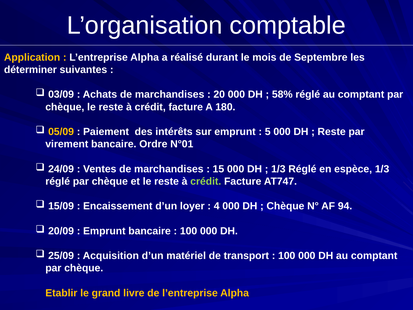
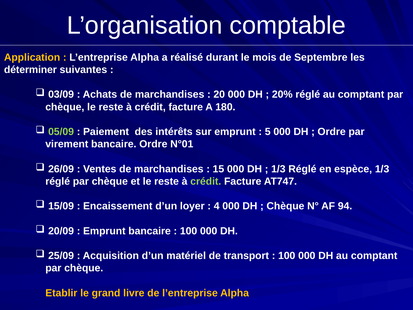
58%: 58% -> 20% (282, 95)
05/09 colour: yellow -> light green (61, 132)
Reste: Reste -> Ordre (332, 132)
24/09: 24/09 -> 26/09 (61, 169)
